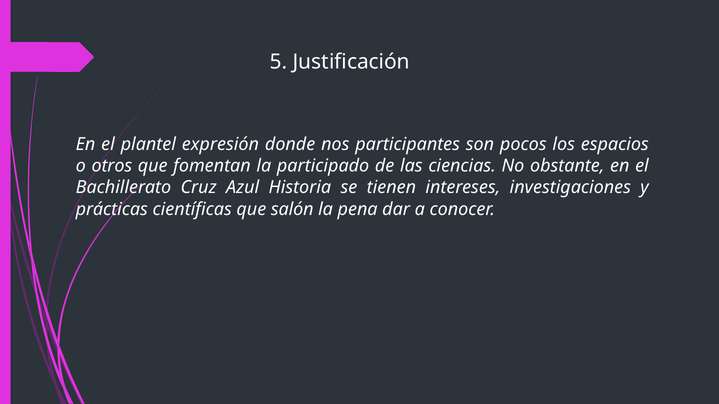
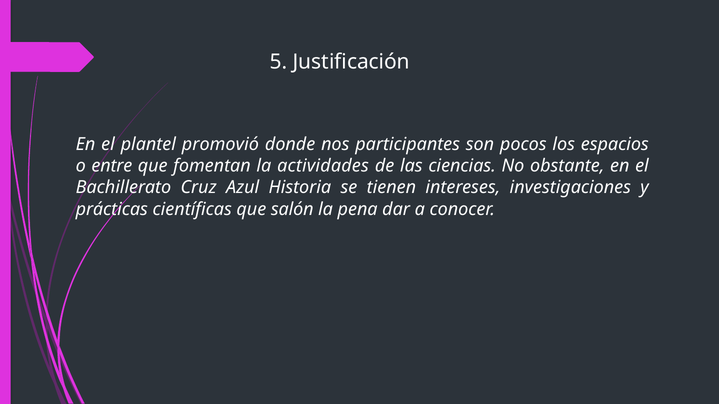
expresión: expresión -> promovió (220, 145)
otros: otros -> entre (112, 166)
participado: participado -> actividades (323, 166)
